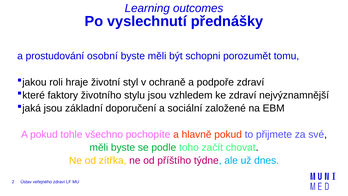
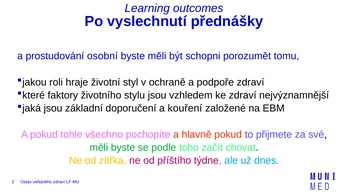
sociální: sociální -> kouření (185, 108)
